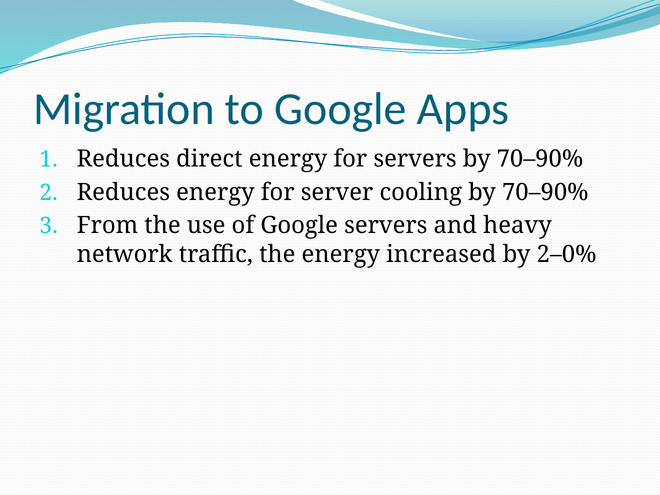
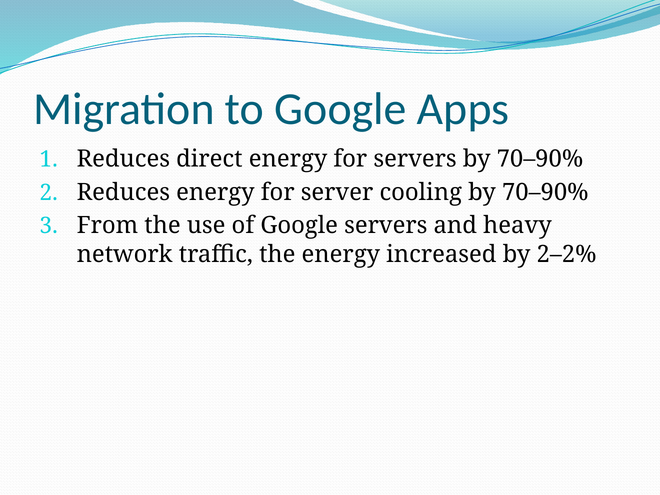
2–0%: 2–0% -> 2–2% (567, 254)
